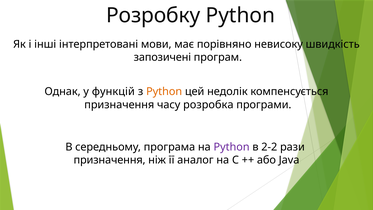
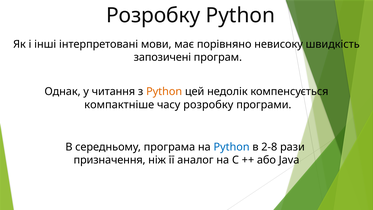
функцій: функцій -> читання (113, 92)
призначення: призначення -> компактніше (119, 105)
часу розробка: розробка -> розробку (208, 105)
Python colour: purple -> blue (232, 147)
2-2: 2-2 -> 2-8 (269, 147)
